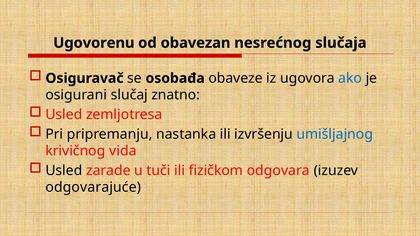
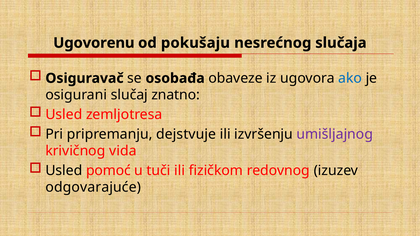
obavezan: obavezan -> pokušaju (195, 43)
nastanka: nastanka -> dejstvuje (186, 134)
umišljajnog colour: blue -> purple (335, 134)
zarade: zarade -> pomoć (108, 171)
odgovara: odgovara -> redovnog (278, 171)
